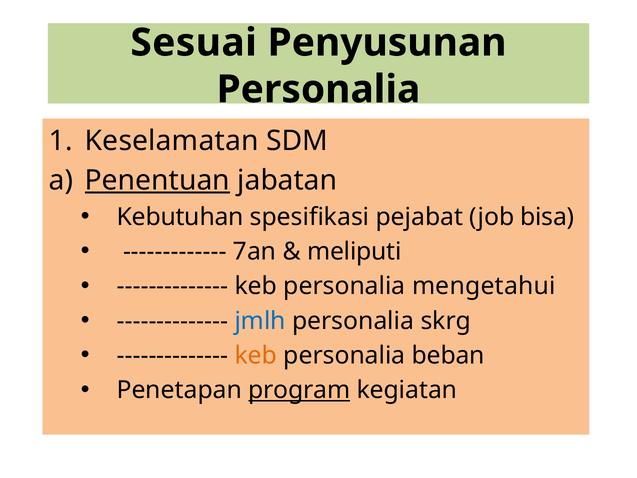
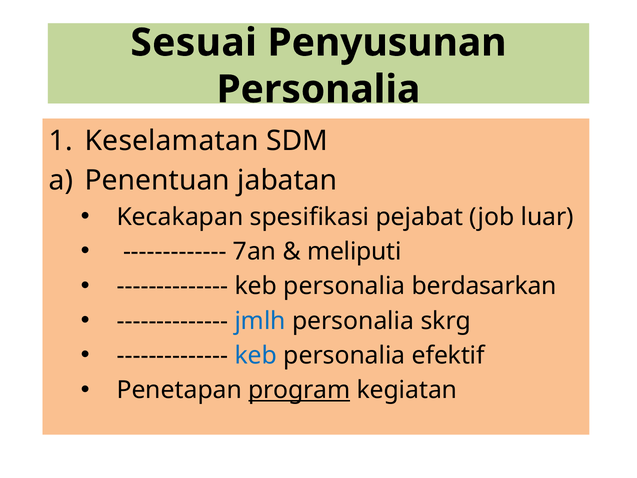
Penentuan underline: present -> none (157, 180)
Kebutuhan: Kebutuhan -> Kecakapan (180, 217)
bisa: bisa -> luar (547, 217)
mengetahui: mengetahui -> berdasarkan (484, 286)
keb colour: orange -> blue (256, 355)
beban: beban -> efektif (448, 355)
